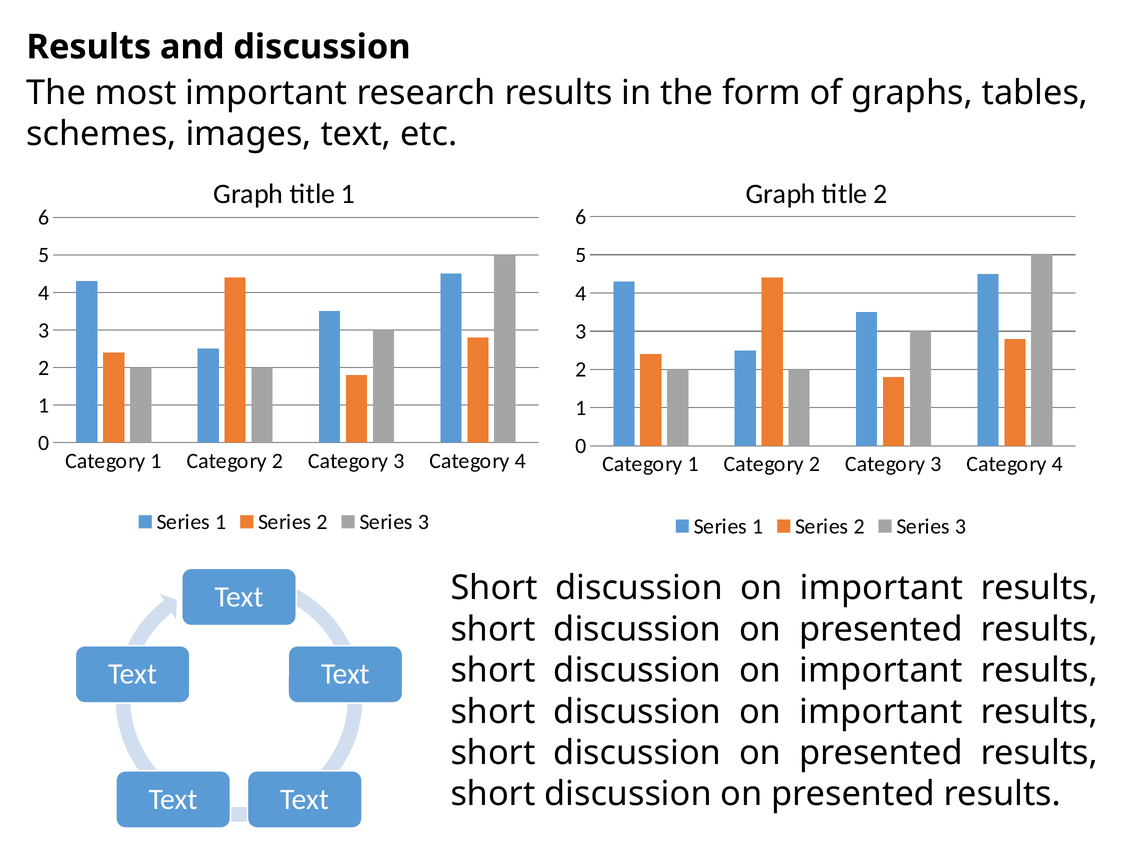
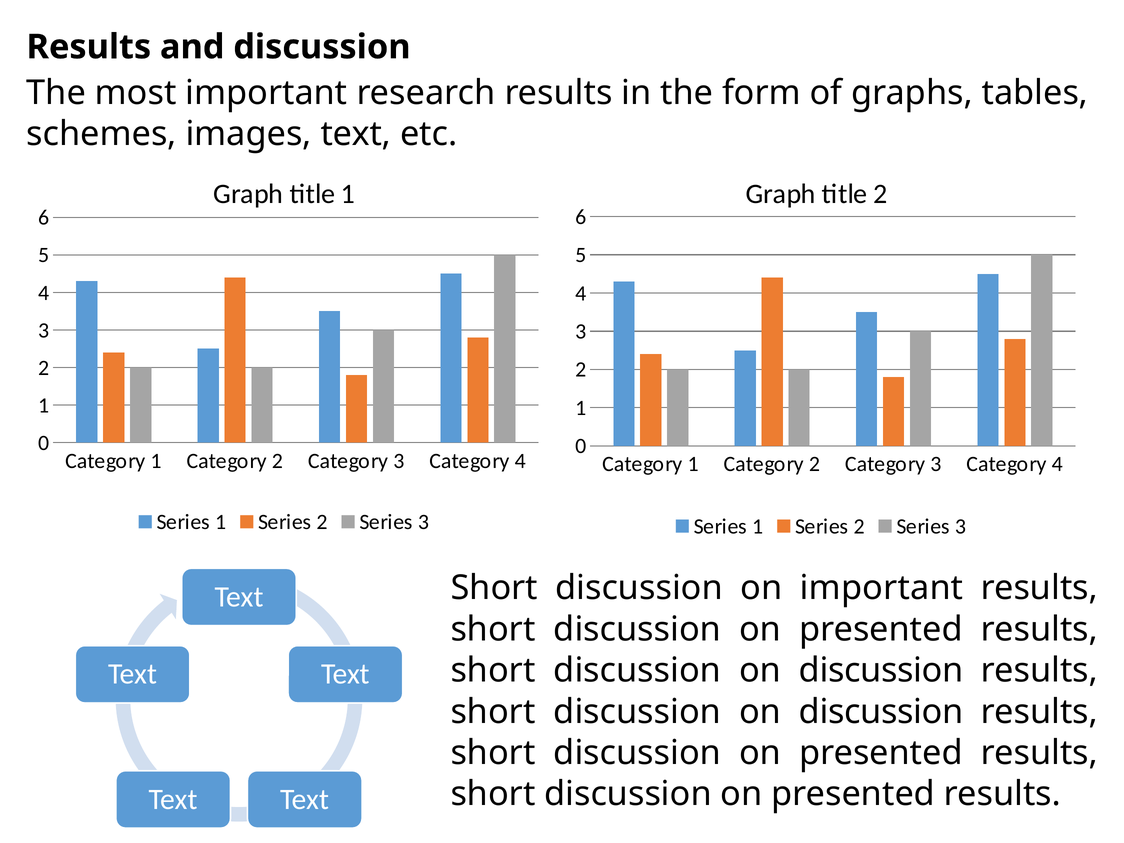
important: important -> discussion (881, 671)
important: important -> discussion (881, 712)
